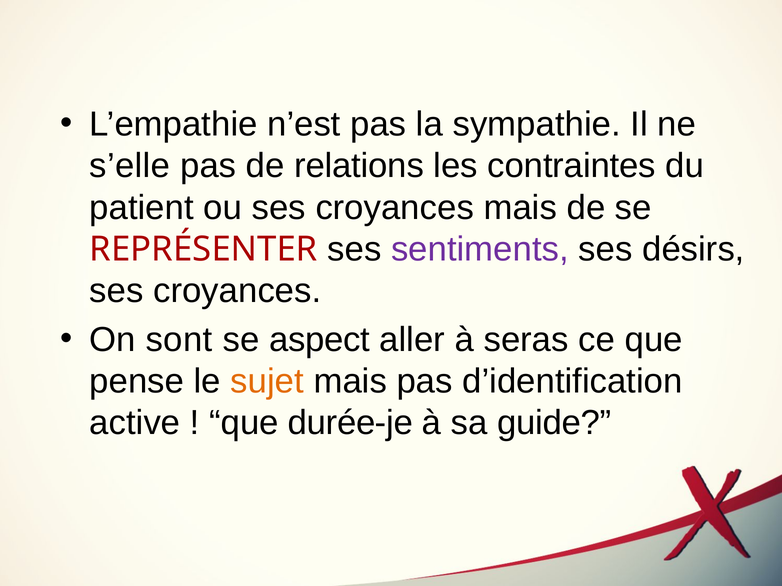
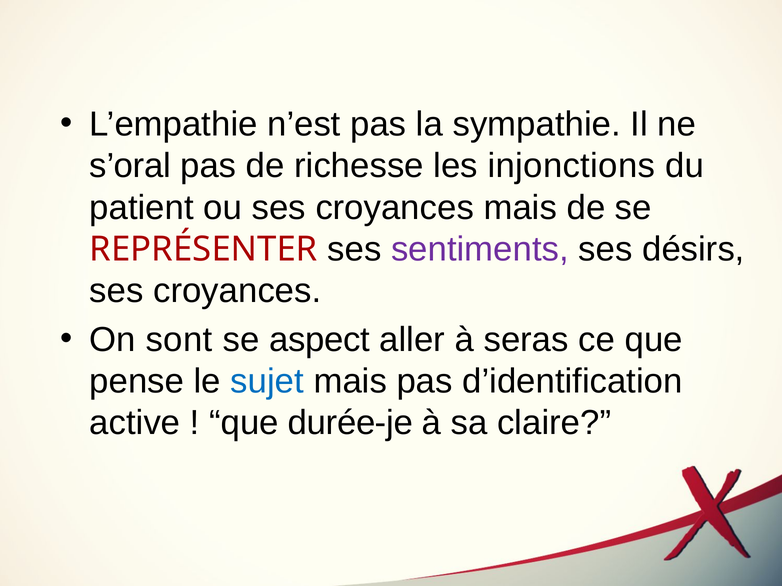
s’elle: s’elle -> s’oral (130, 166)
relations: relations -> richesse (359, 166)
contraintes: contraintes -> injonctions (571, 166)
sujet colour: orange -> blue (267, 382)
guide: guide -> claire (554, 423)
